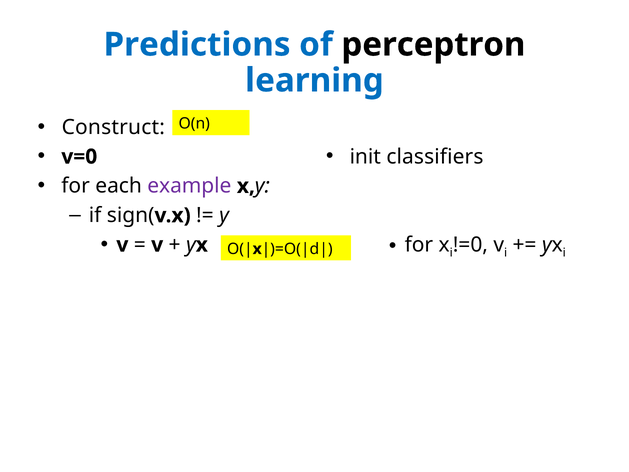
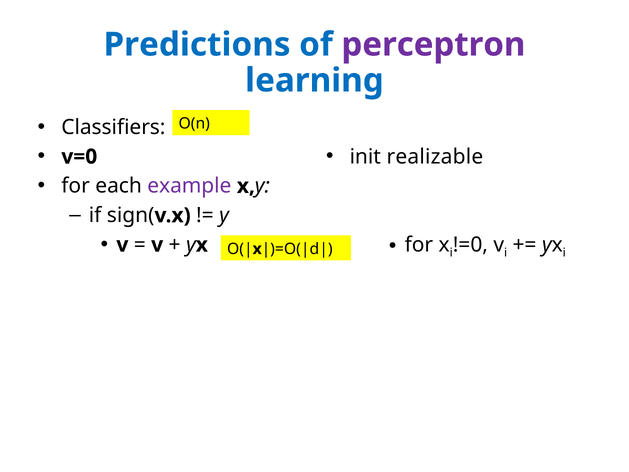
perceptron colour: black -> purple (433, 45)
Construct: Construct -> Classifiers (113, 127)
classifiers: classifiers -> realizable (435, 157)
